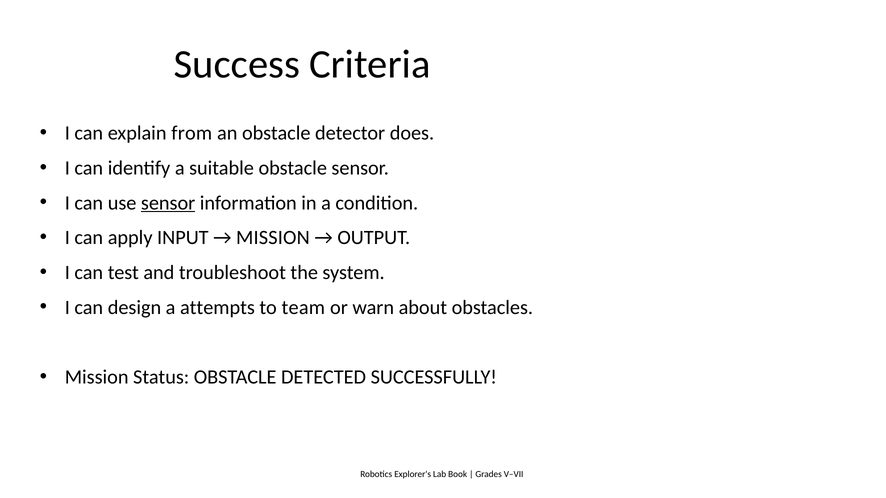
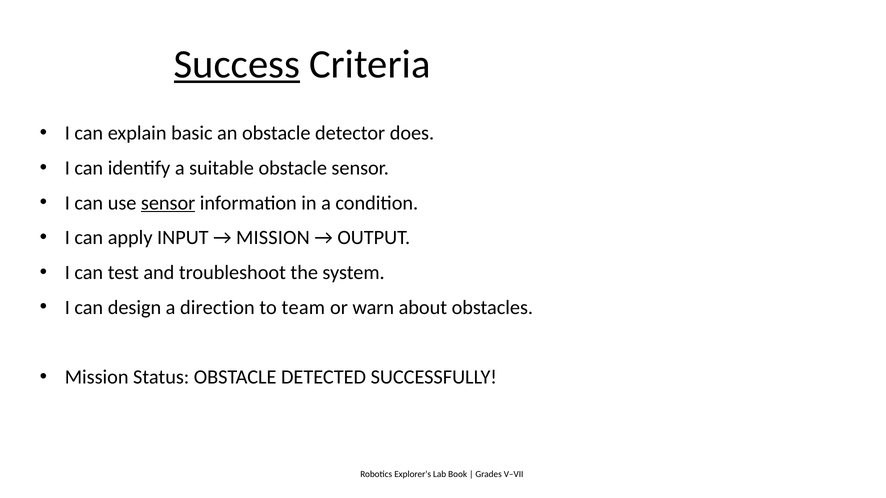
Success underline: none -> present (237, 64)
from: from -> basic (192, 133)
attempts: attempts -> direction (217, 308)
